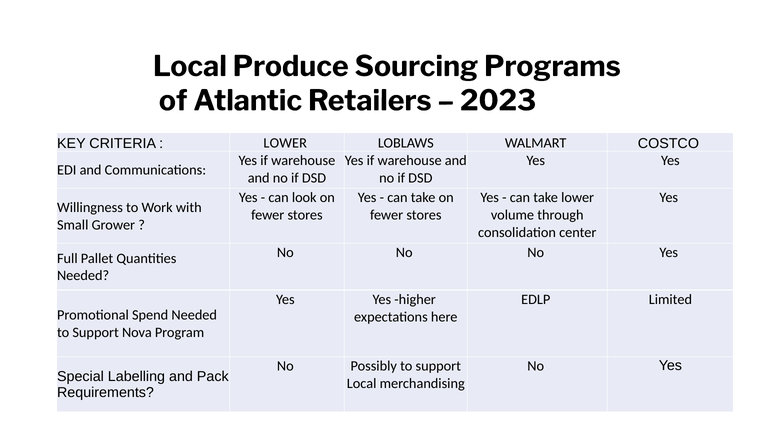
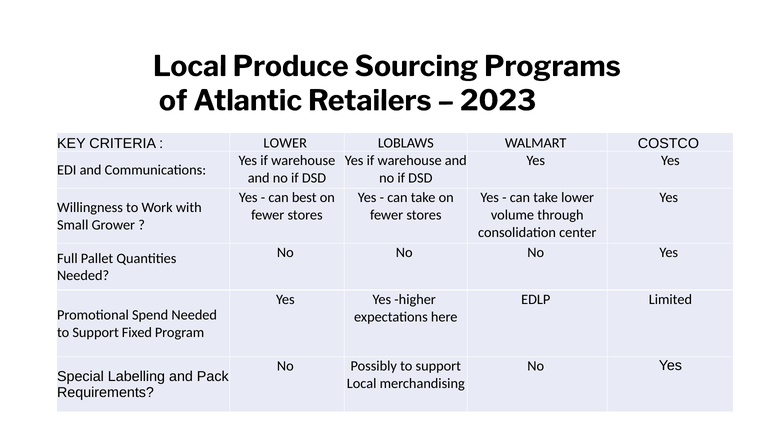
look: look -> best (304, 198)
Nova: Nova -> Fixed (137, 333)
